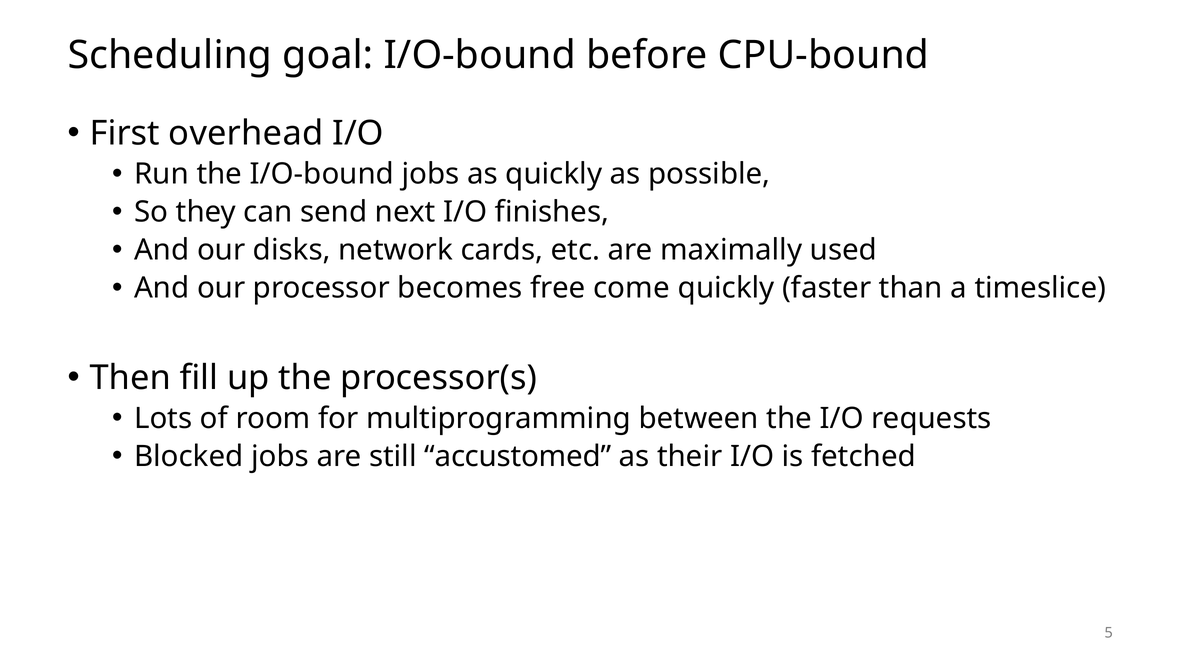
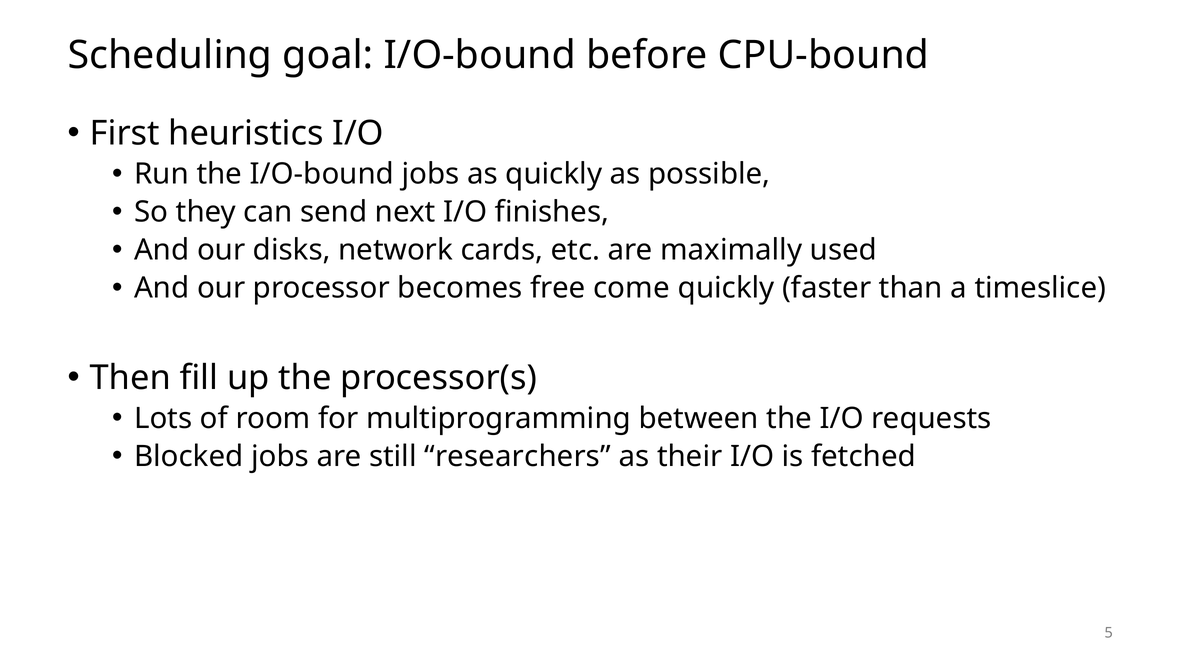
overhead: overhead -> heuristics (246, 133)
accustomed: accustomed -> researchers (518, 457)
